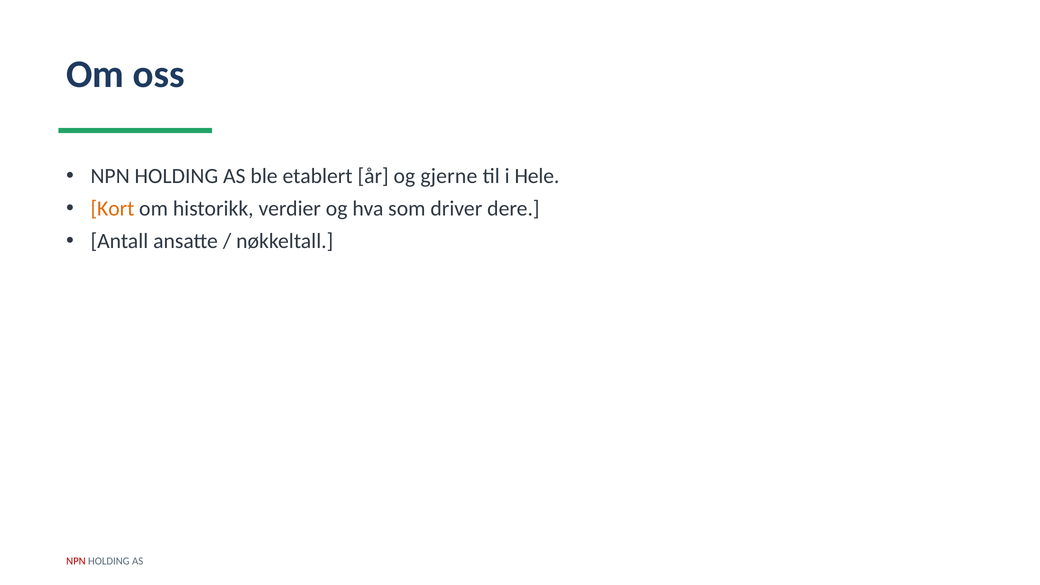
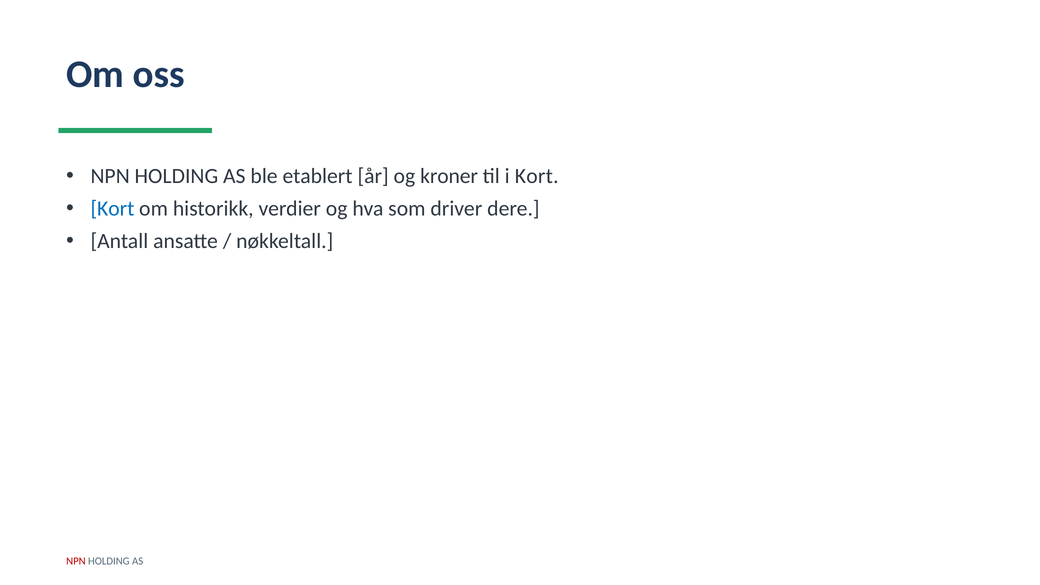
gjerne: gjerne -> kroner (449, 176)
i Hele: Hele -> Kort (537, 176)
Kort colour: orange -> blue (112, 209)
